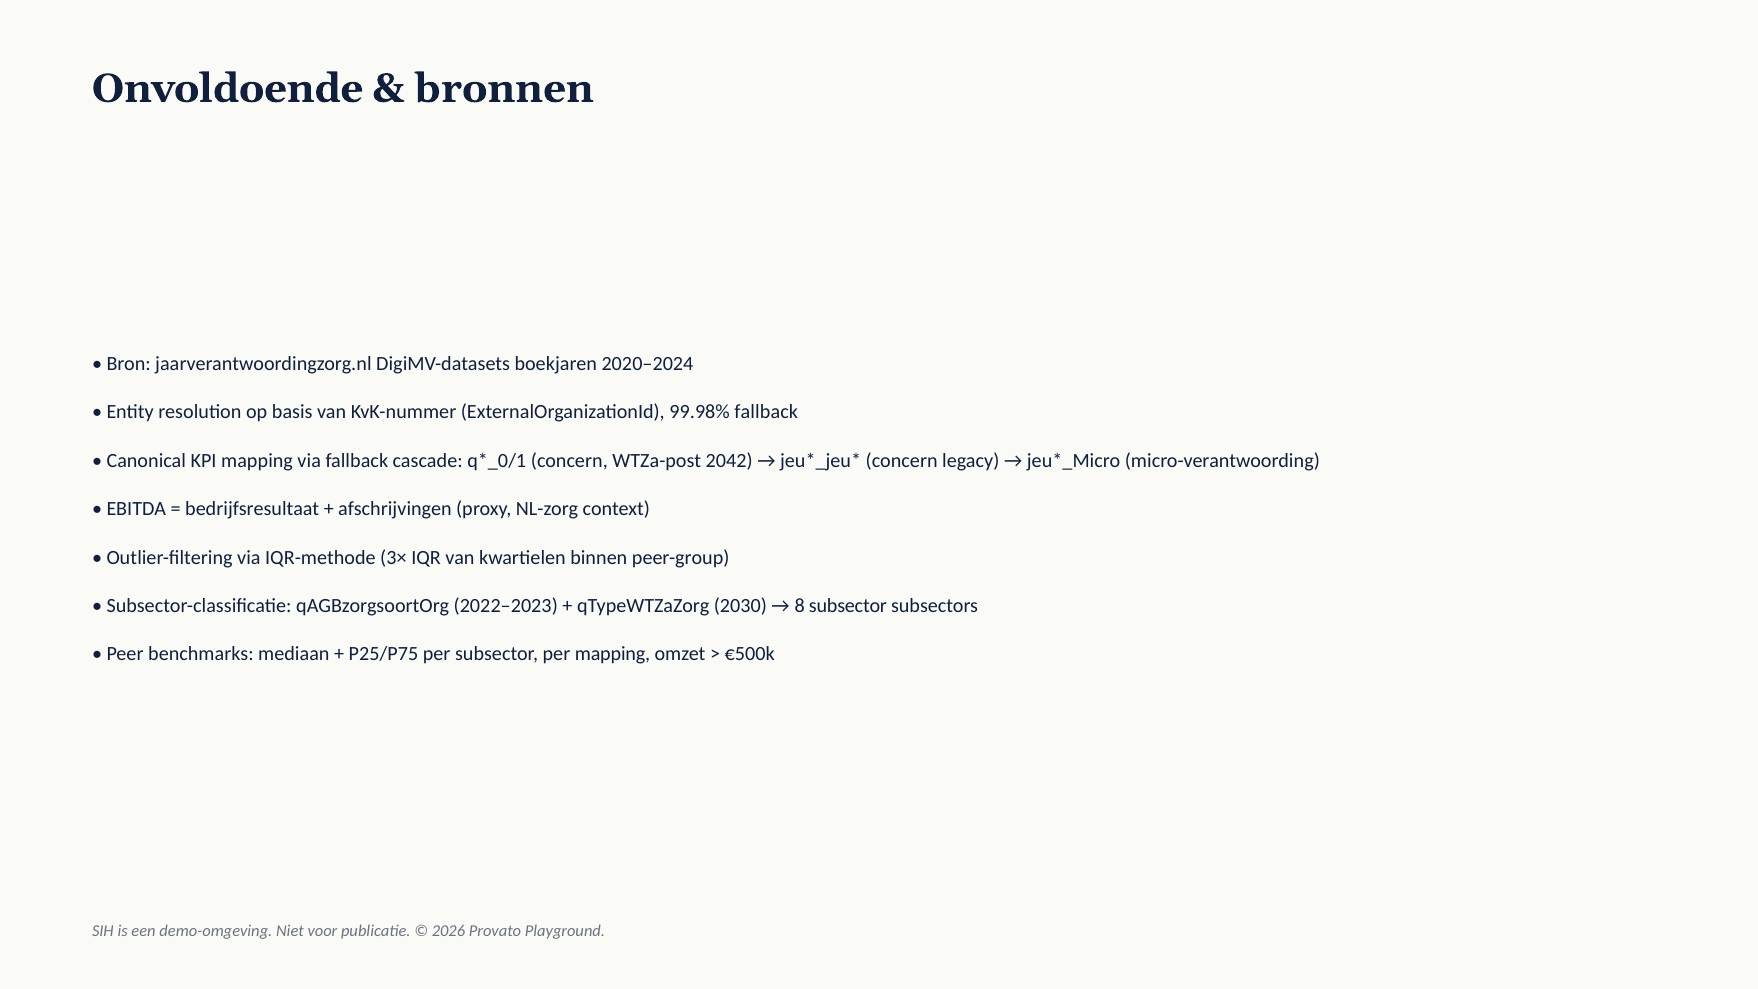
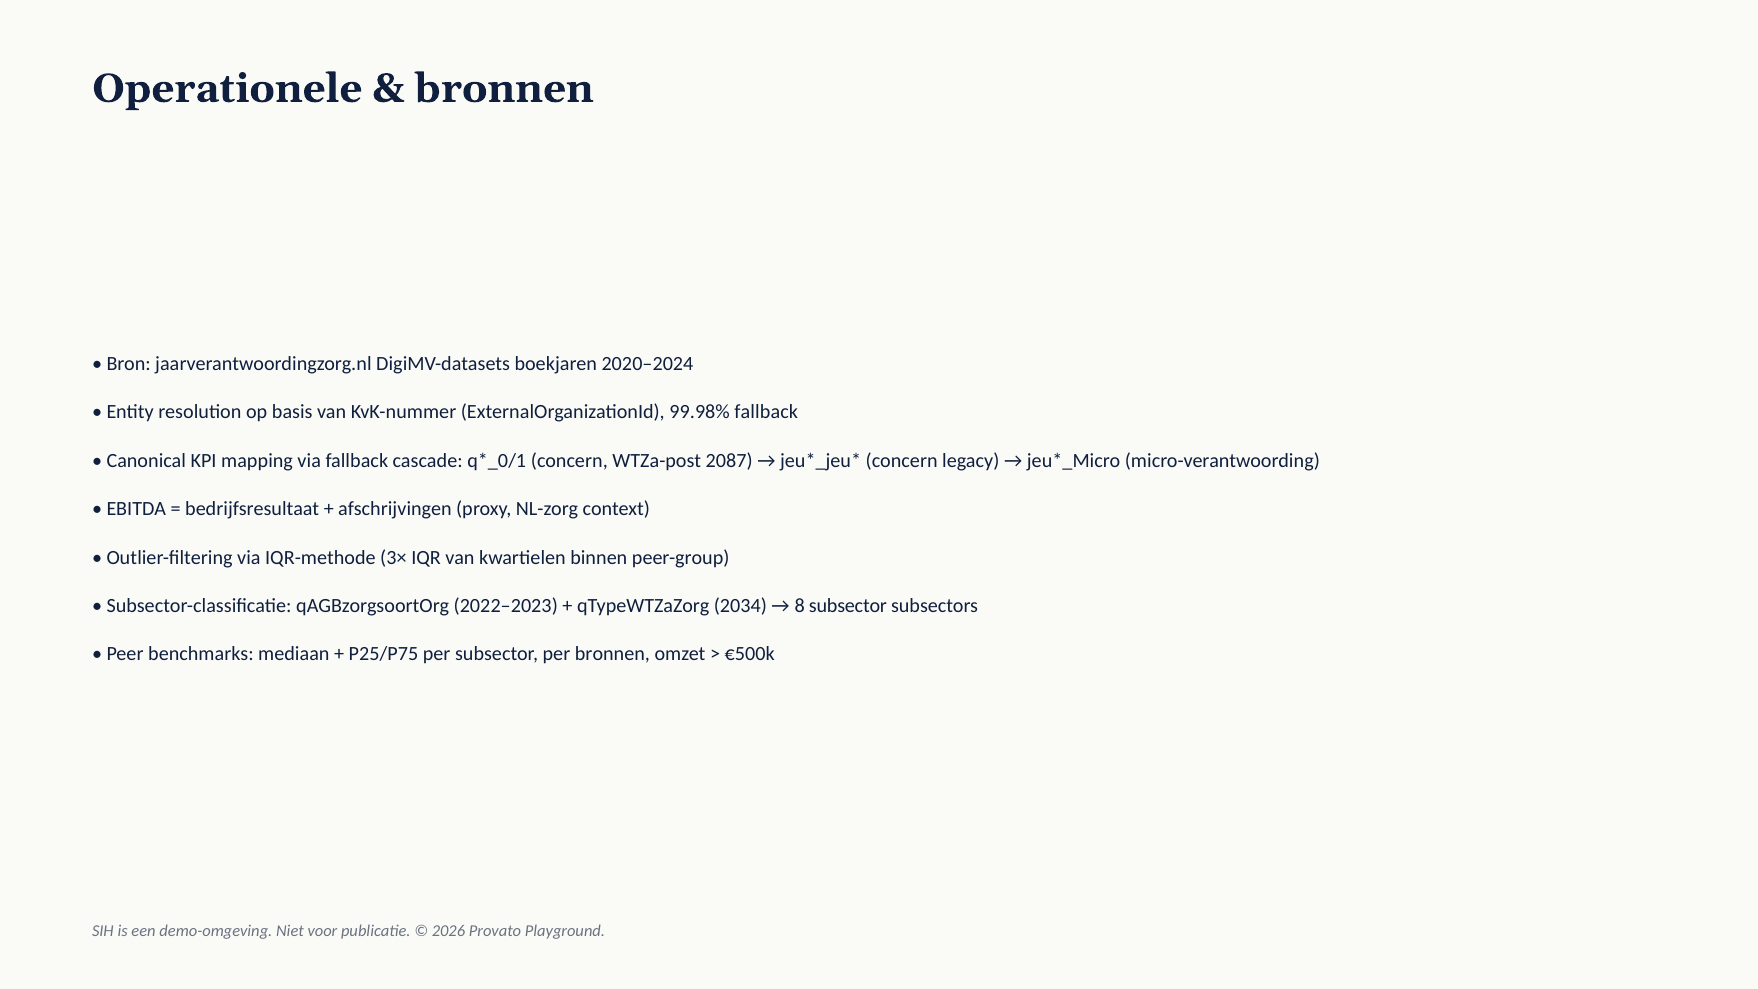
Onvoldoende: Onvoldoende -> Operationele (227, 88)
2042: 2042 -> 2087 (729, 461)
2030: 2030 -> 2034 (740, 606)
per mapping: mapping -> bronnen (612, 654)
